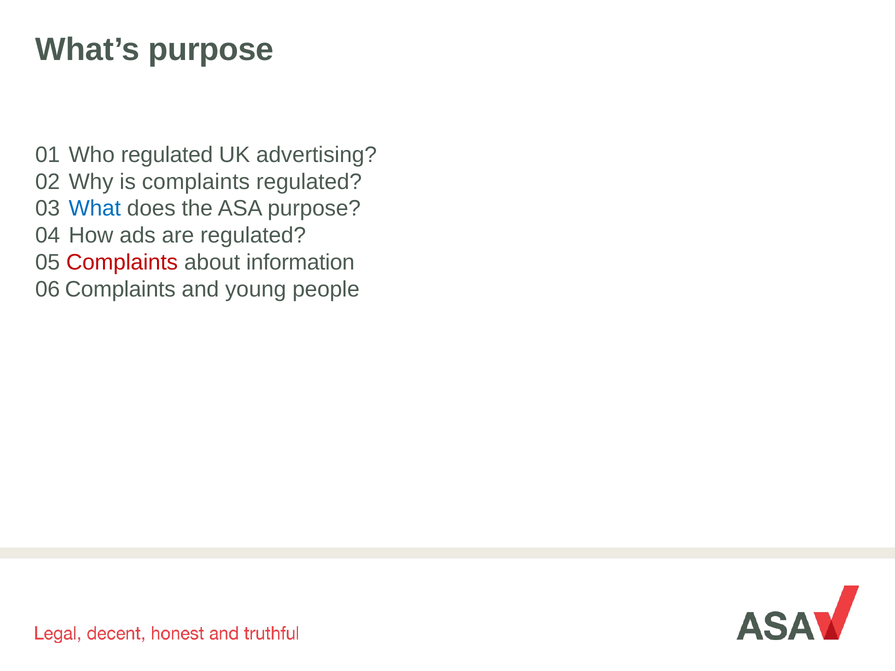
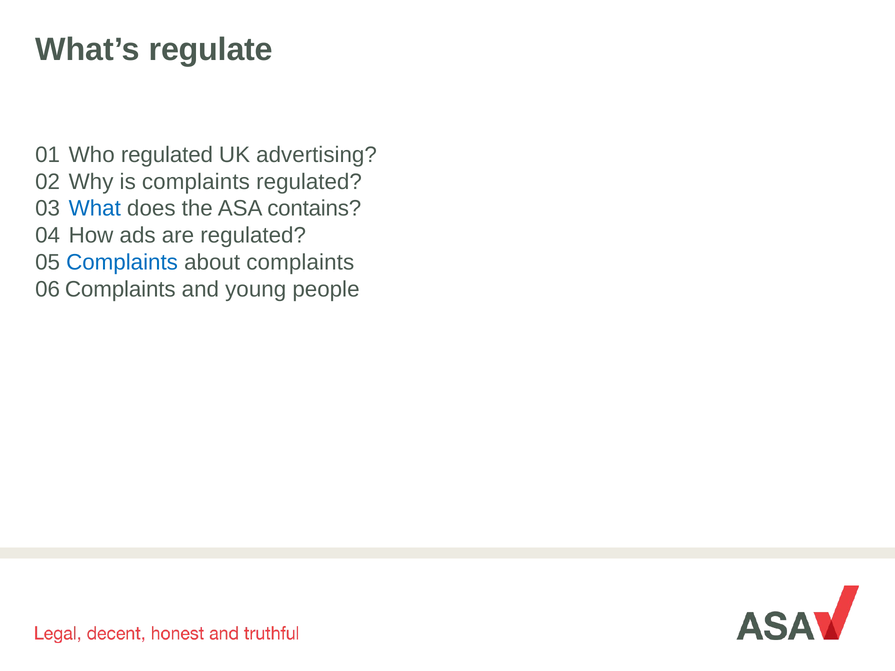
What’s purpose: purpose -> regulate (211, 50)
ASA purpose: purpose -> contains (314, 209)
Complaints colour: red -> blue (122, 262)
about information: information -> complaints (300, 262)
